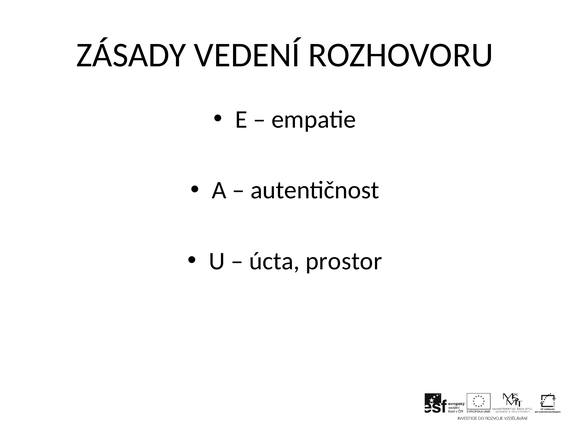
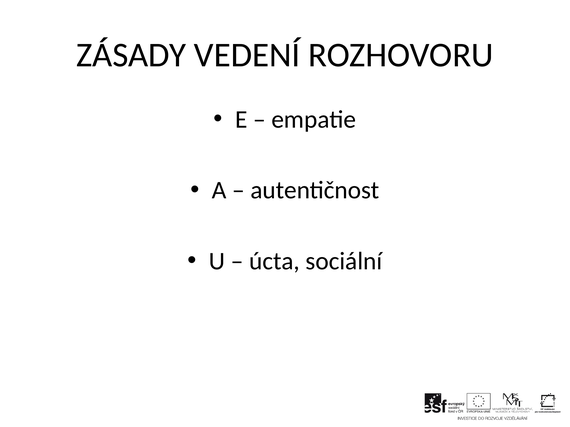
prostor: prostor -> sociální (344, 261)
